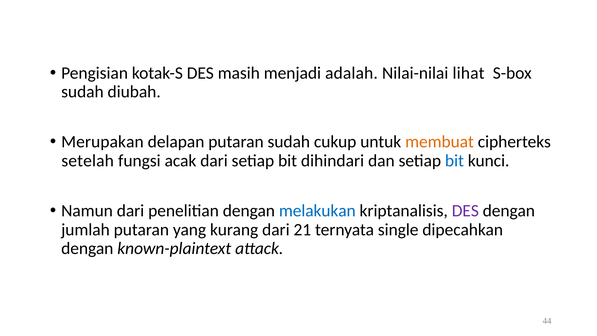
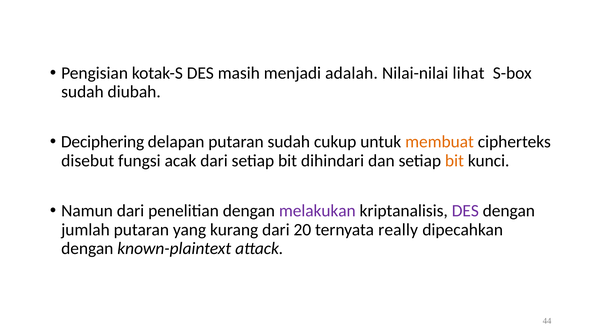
Merupakan: Merupakan -> Deciphering (103, 142)
setelah: setelah -> disebut (88, 161)
bit colour: blue -> orange (454, 161)
melakukan colour: blue -> purple (317, 211)
21: 21 -> 20 (302, 229)
single: single -> really (398, 229)
